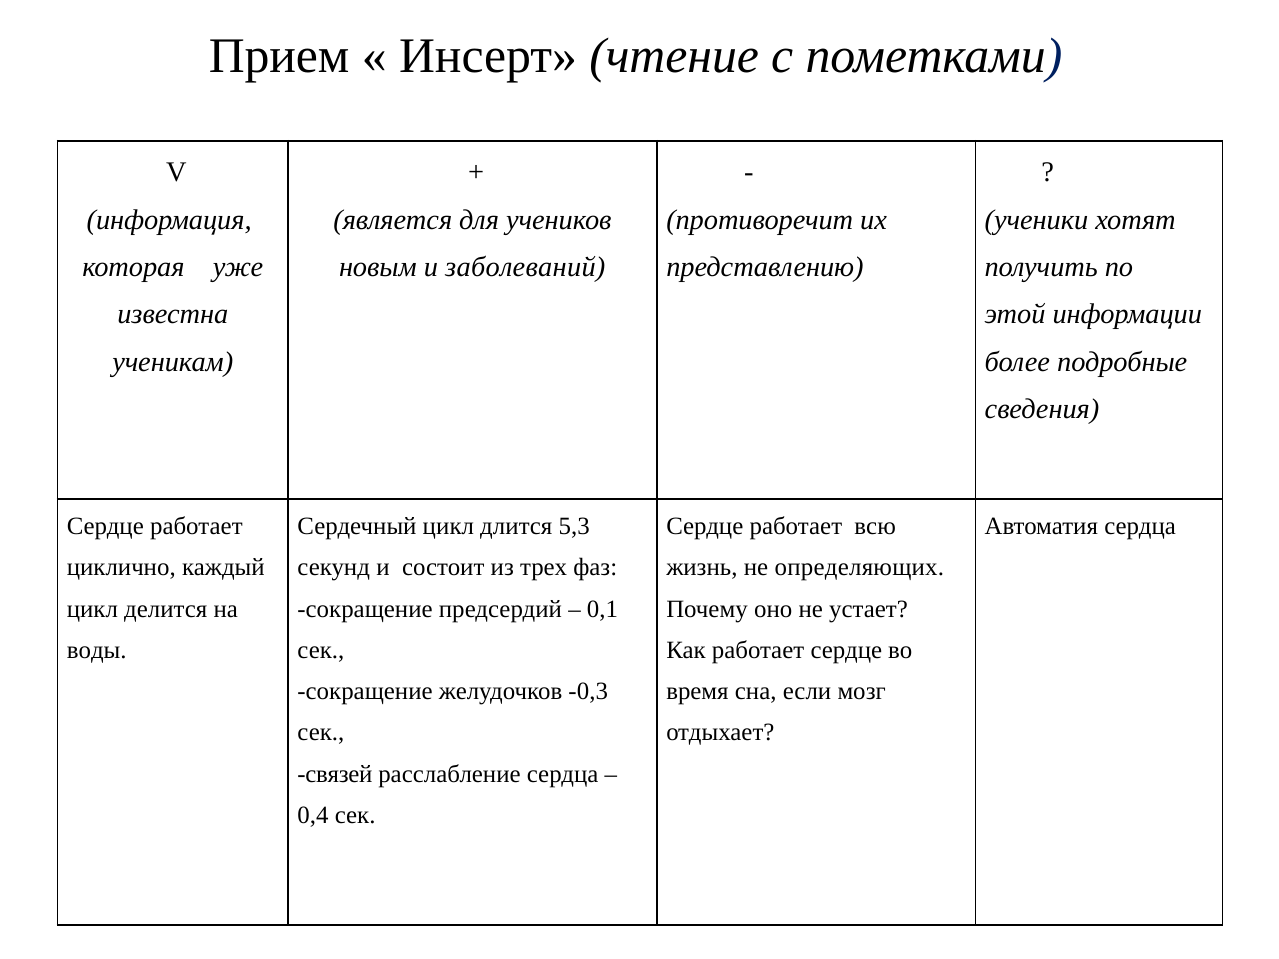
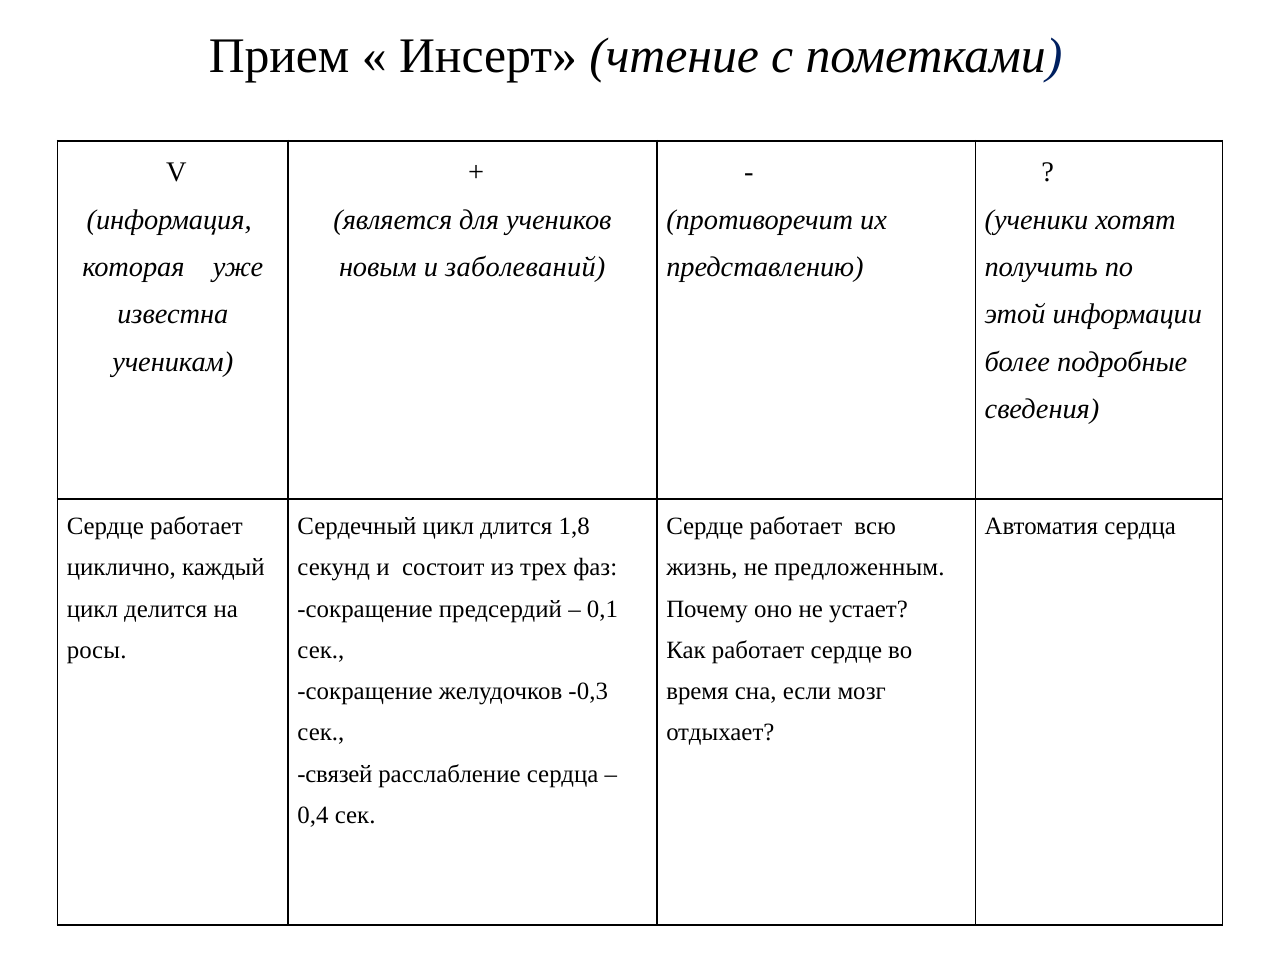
5,3: 5,3 -> 1,8 (574, 527)
определяющих: определяющих -> предложенным (859, 568)
воды: воды -> росы (97, 650)
